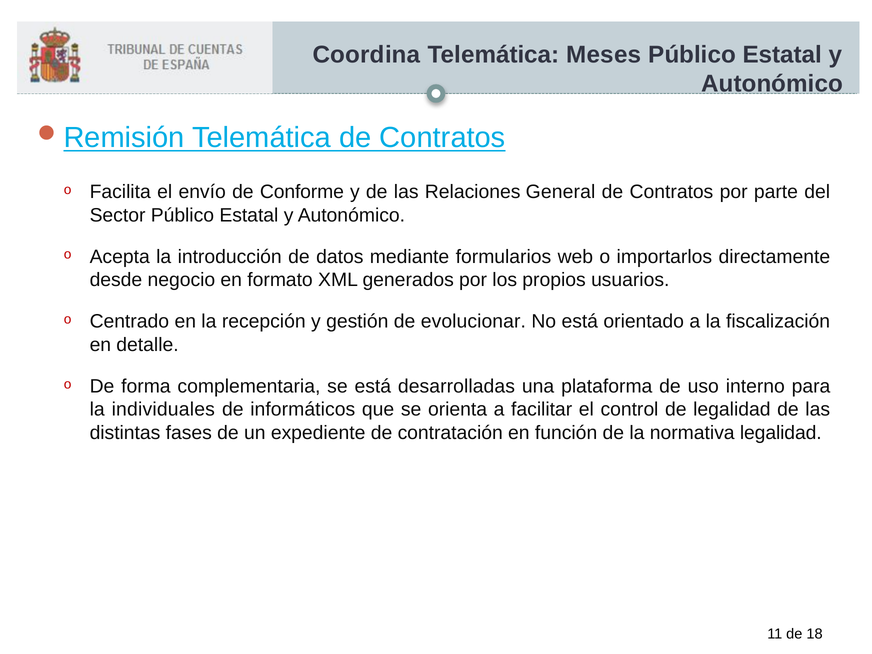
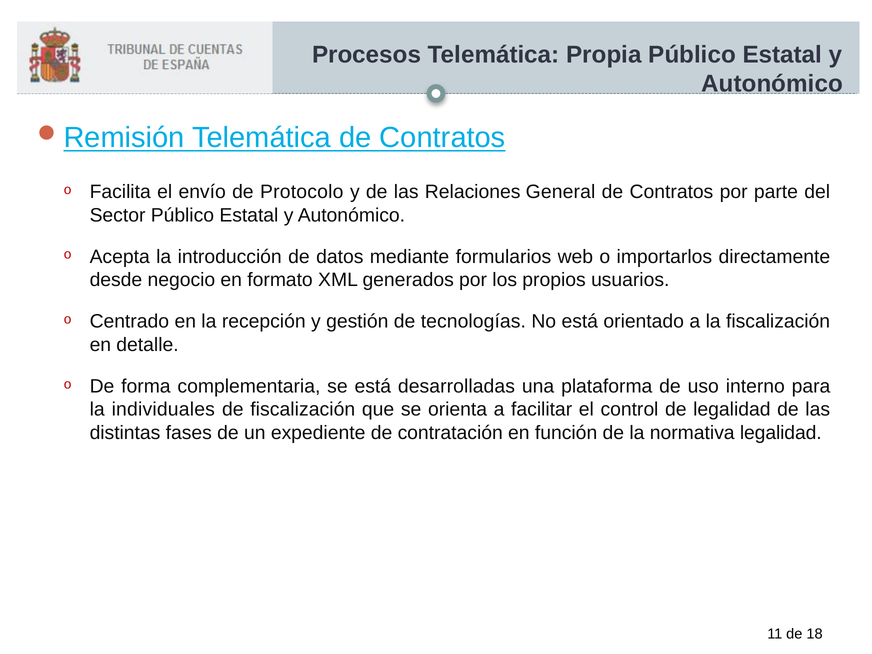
Coordina: Coordina -> Procesos (367, 55)
Meses: Meses -> Propia (604, 55)
Conforme: Conforme -> Protocolo (302, 192)
evolucionar: evolucionar -> tecnologías (473, 322)
de informáticos: informáticos -> fiscalización (303, 410)
